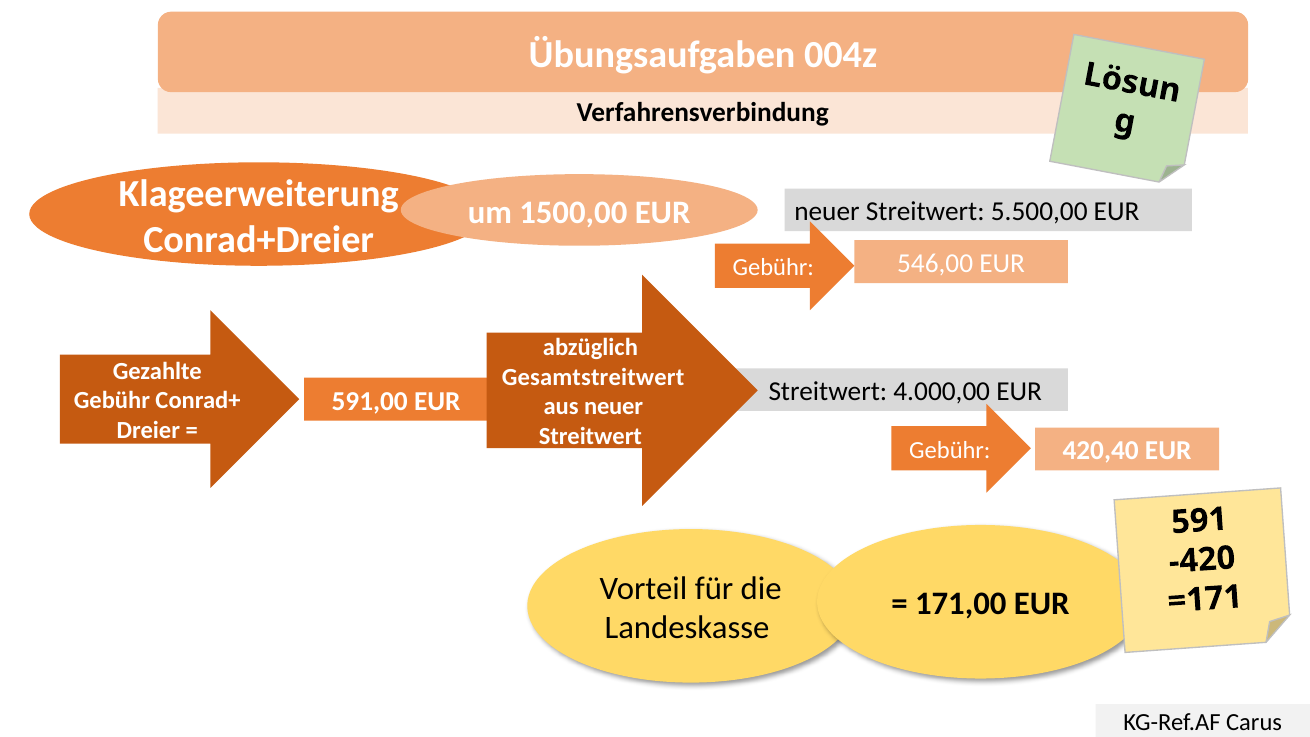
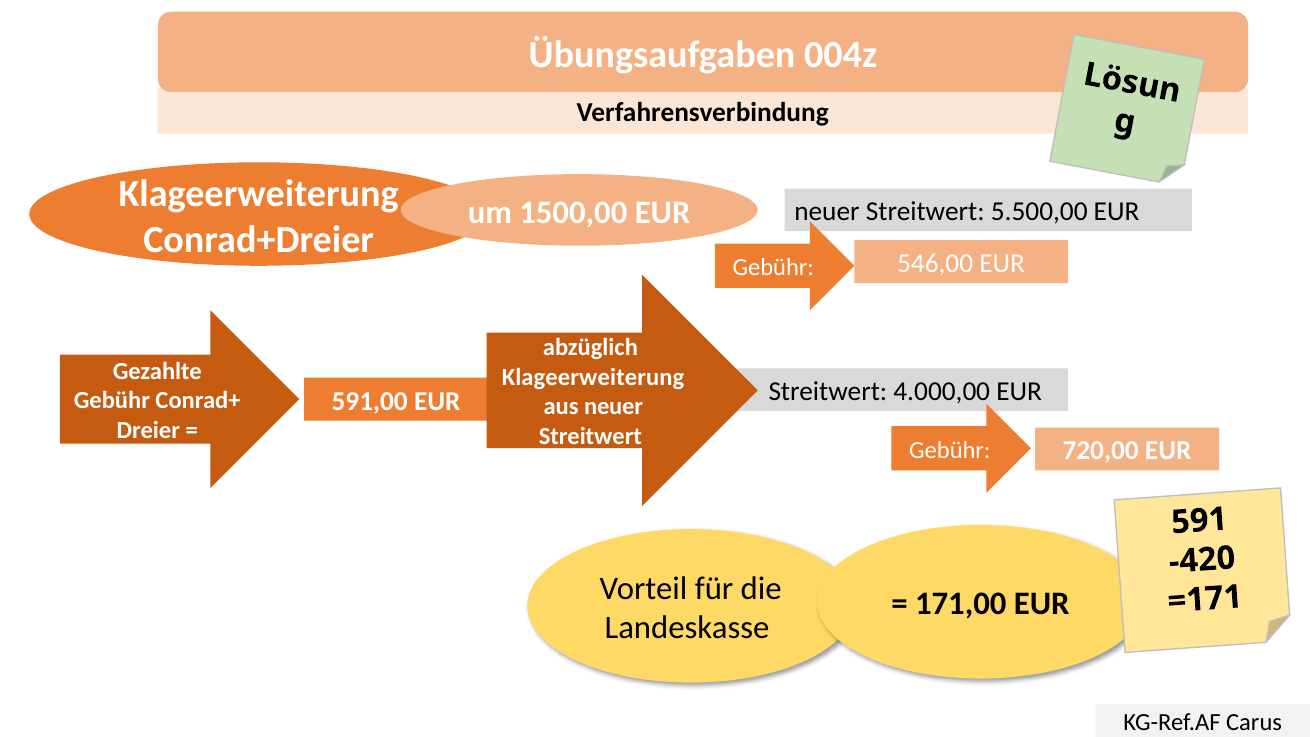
Gesamtstreitwert: Gesamtstreitwert -> Klageerweiterung (593, 377)
420,40: 420,40 -> 720,00 (1101, 451)
